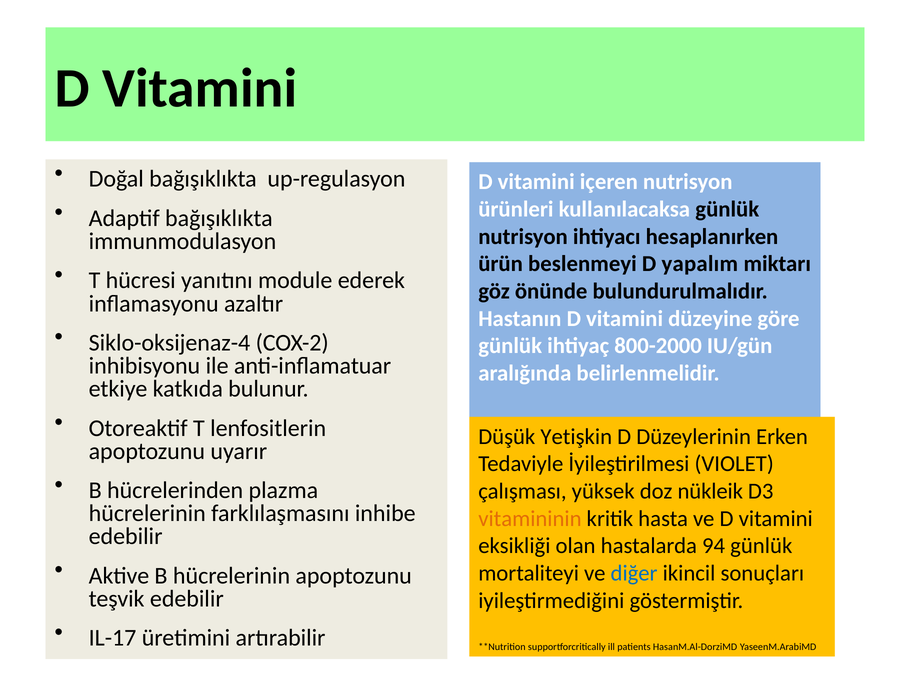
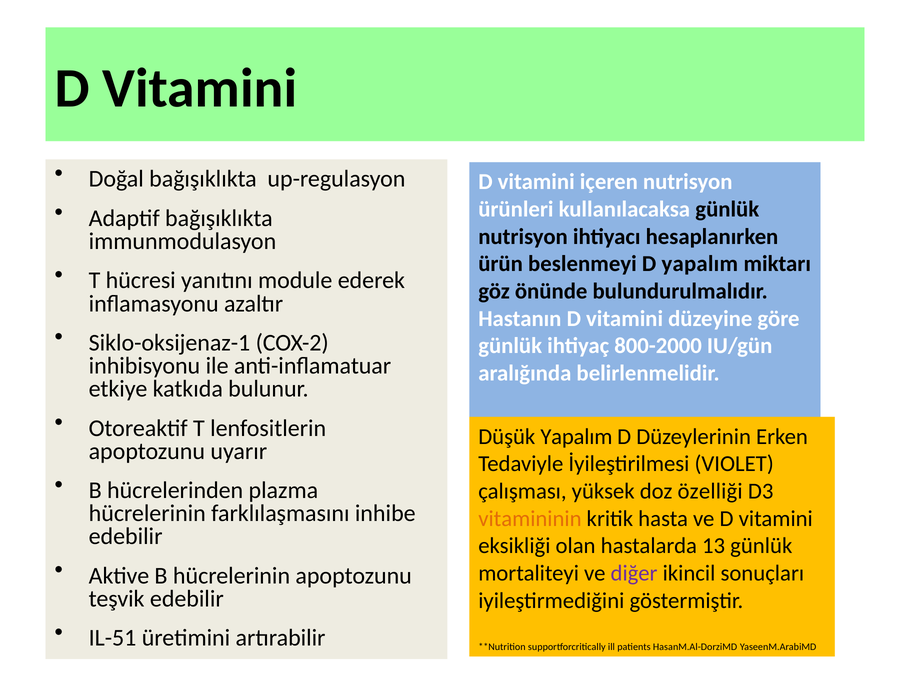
Siklo-oksijenaz-4: Siklo-oksijenaz-4 -> Siklo-oksijenaz-1 (169, 343)
Düşük Yetişkin: Yetişkin -> Yapalım (576, 436)
nükleik: nükleik -> özelliği (710, 491)
94: 94 -> 13 (714, 545)
diğer colour: blue -> purple (634, 573)
IL-17: IL-17 -> IL-51 (113, 638)
